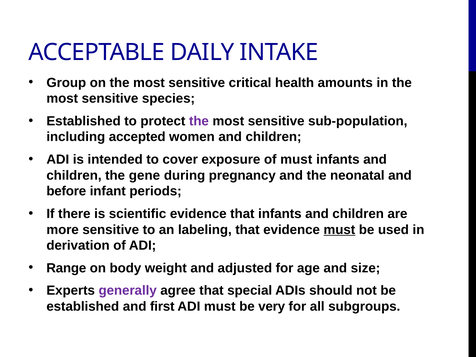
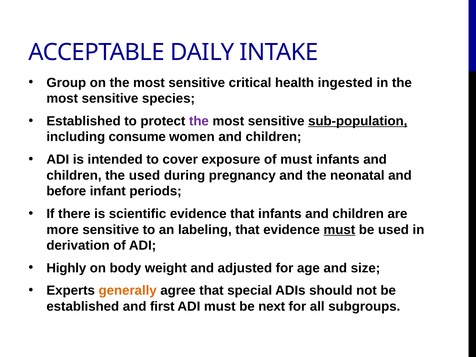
amounts: amounts -> ingested (345, 83)
sub-population underline: none -> present (358, 121)
accepted: accepted -> consume (137, 137)
the gene: gene -> used (144, 175)
Range: Range -> Highly (66, 268)
generally colour: purple -> orange (128, 291)
very: very -> next (272, 306)
